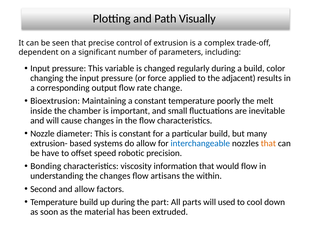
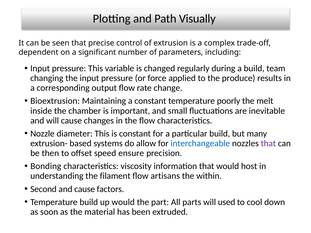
color: color -> team (276, 68)
adjacent: adjacent -> produce (239, 78)
that colour: orange -> purple (268, 144)
have: have -> then (50, 153)
robotic: robotic -> ensure (131, 153)
would flow: flow -> host (249, 166)
the changes: changes -> filament (115, 176)
and allow: allow -> cause (85, 189)
up during: during -> would (123, 202)
